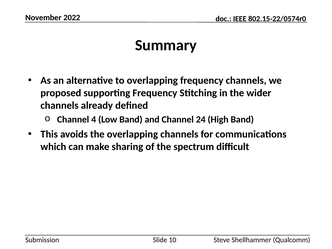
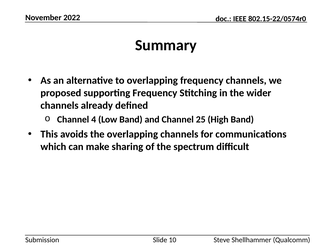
24: 24 -> 25 (201, 120)
